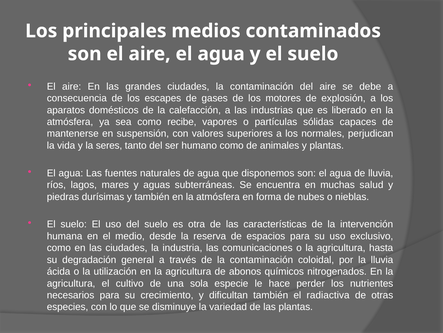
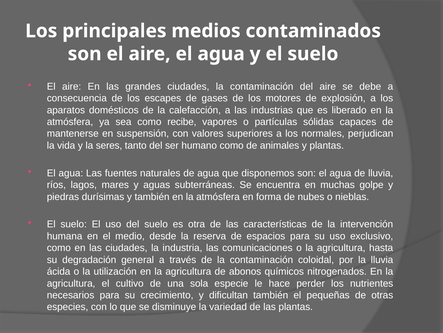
salud: salud -> golpe (372, 185)
radiactiva: radiactiva -> pequeñas (328, 295)
